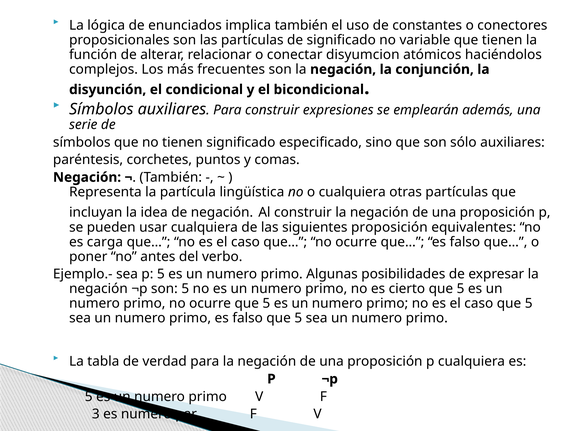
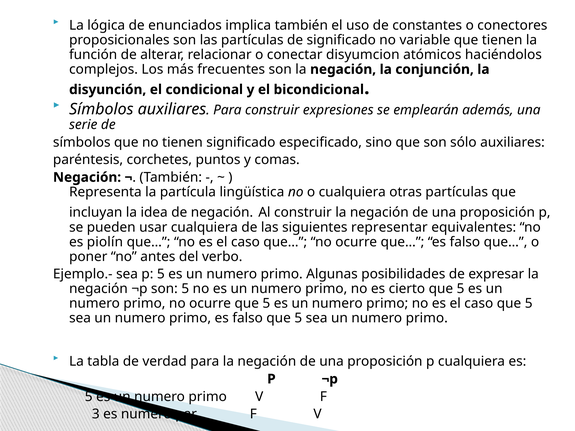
siguientes proposición: proposición -> representar (389, 227)
carga: carga -> piolín (105, 242)
